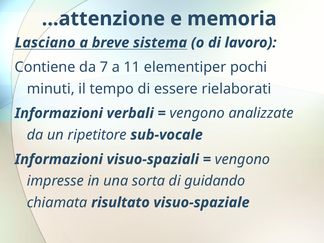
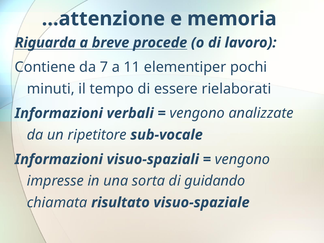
Lasciano: Lasciano -> Riguarda (45, 43)
sistema: sistema -> procede (160, 43)
